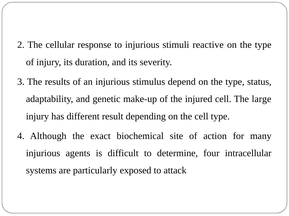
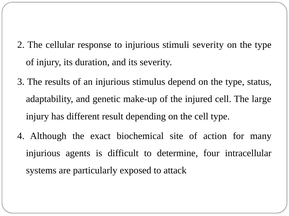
stimuli reactive: reactive -> severity (208, 45)
